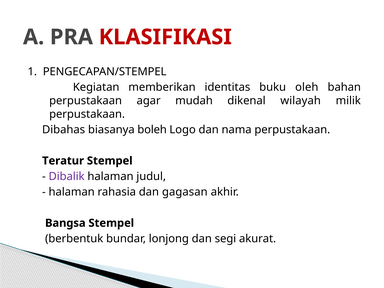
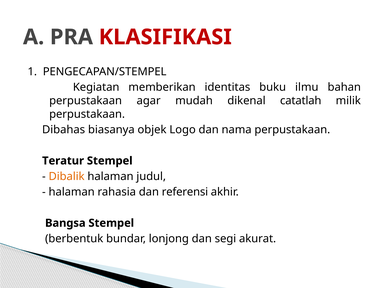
oleh: oleh -> ilmu (307, 87)
wilayah: wilayah -> catatlah (301, 101)
boleh: boleh -> objek (152, 130)
Dibalik colour: purple -> orange (67, 176)
gagasan: gagasan -> referensi (185, 192)
